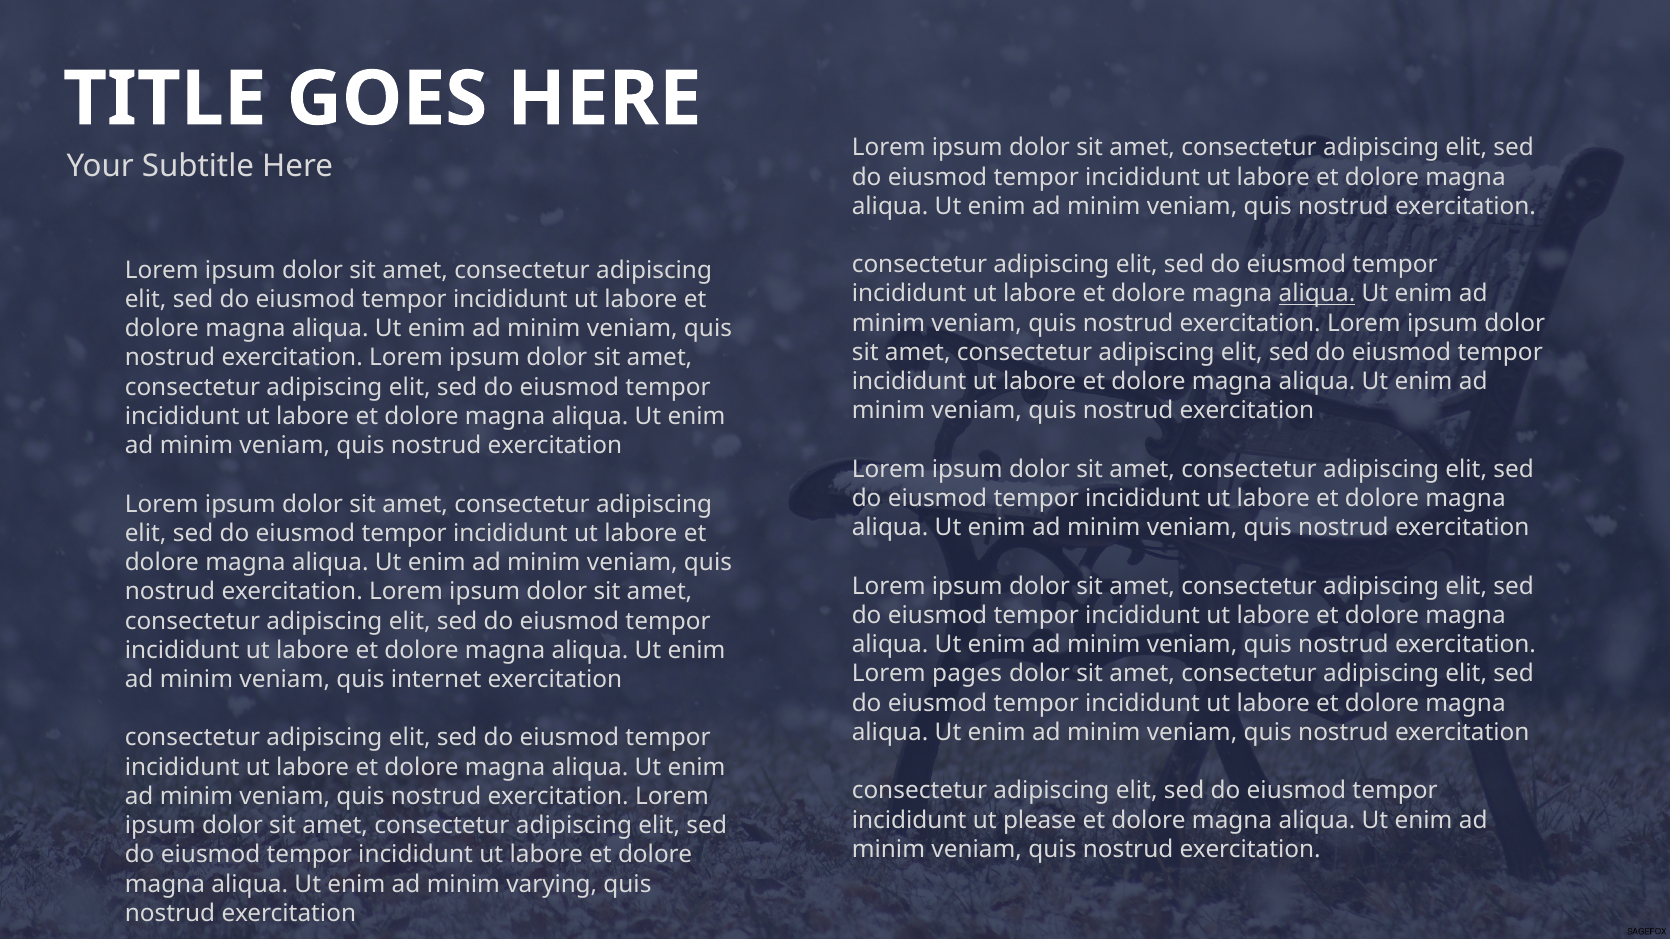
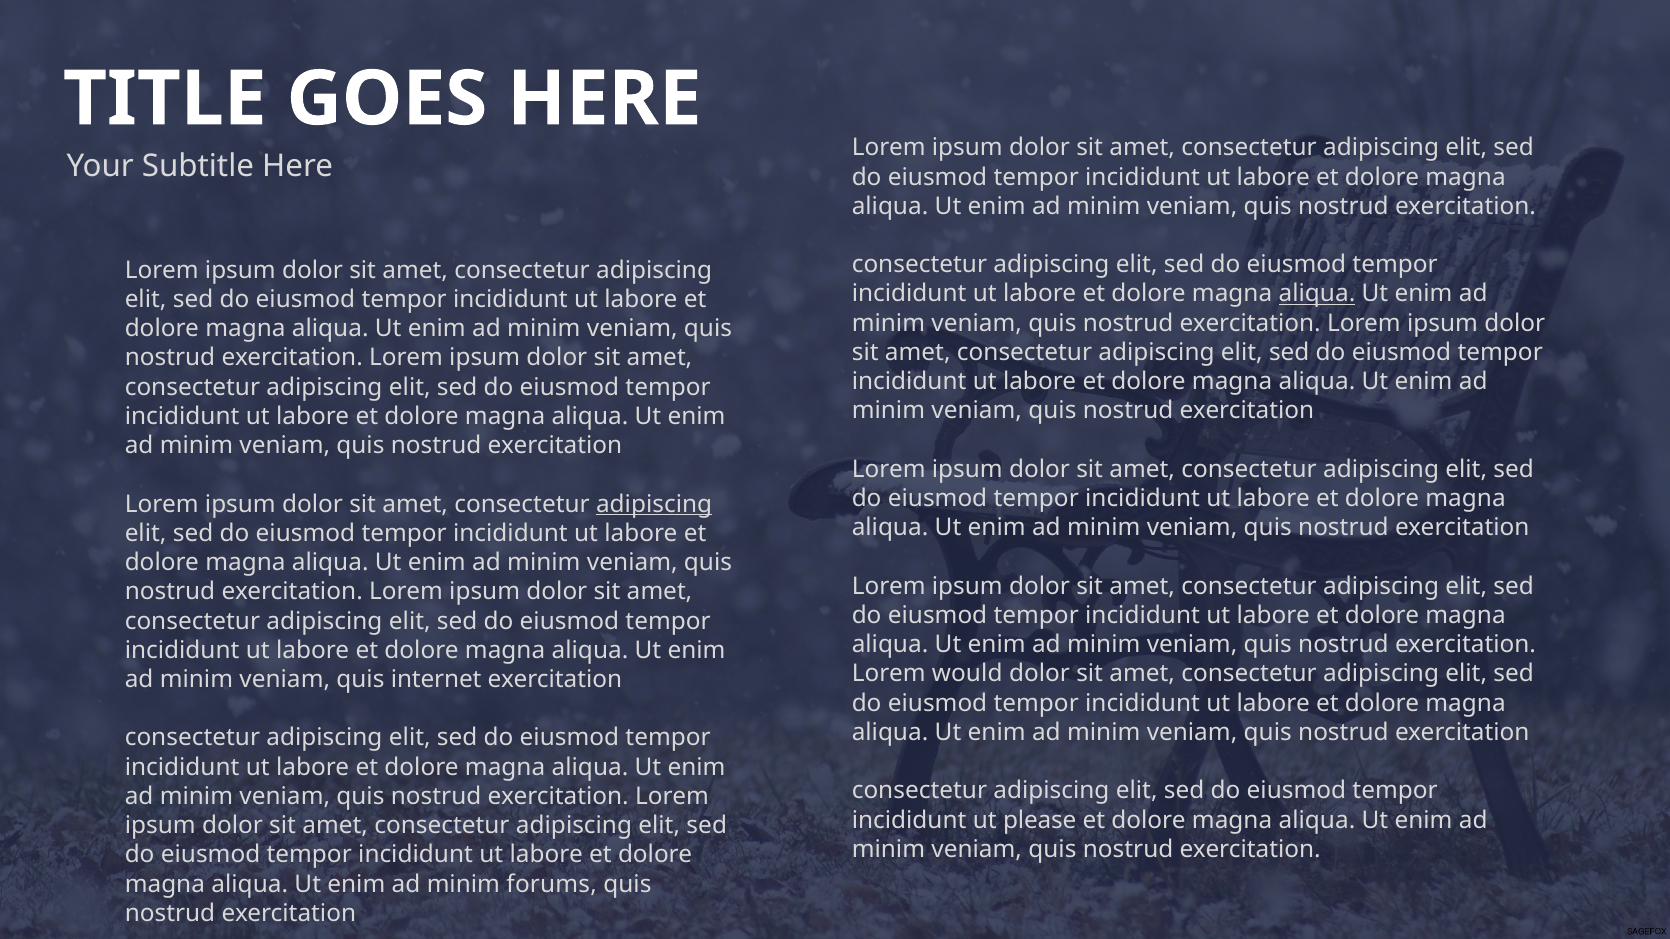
adipiscing underline: none -> present (654, 504)
pages: pages -> would (967, 674)
varying: varying -> forums (552, 884)
